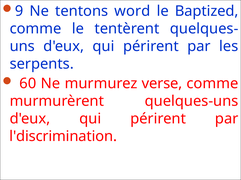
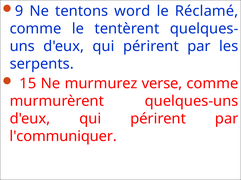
Baptized: Baptized -> Réclamé (207, 11)
60: 60 -> 15 (28, 84)
l'discrimination: l'discrimination -> l'communiquer (63, 137)
